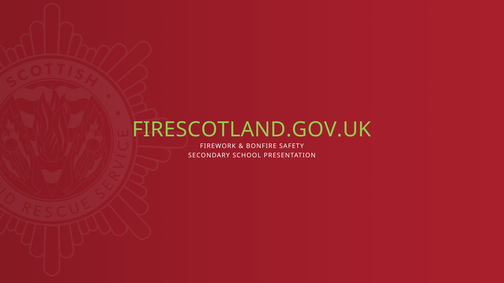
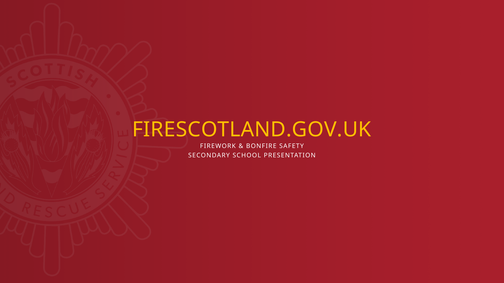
FIRESCOTLAND.GOV.UK colour: light green -> yellow (252, 130)
